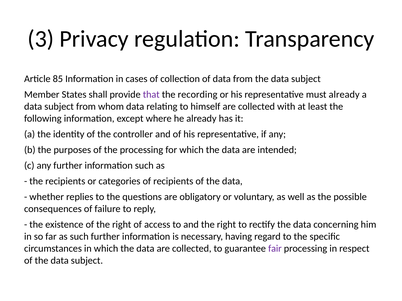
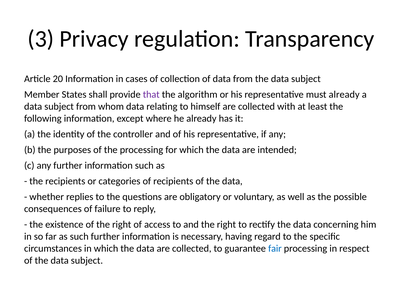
85: 85 -> 20 (58, 79)
recording: recording -> algorithm (198, 95)
fair colour: purple -> blue (275, 249)
